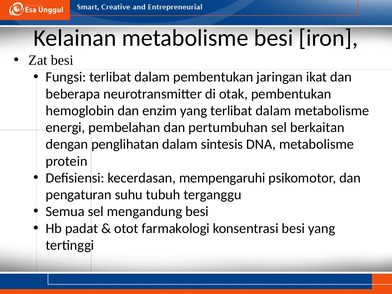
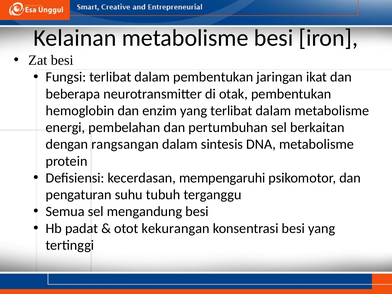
penglihatan: penglihatan -> rangsangan (125, 144)
farmakologi: farmakologi -> kekurangan (176, 228)
